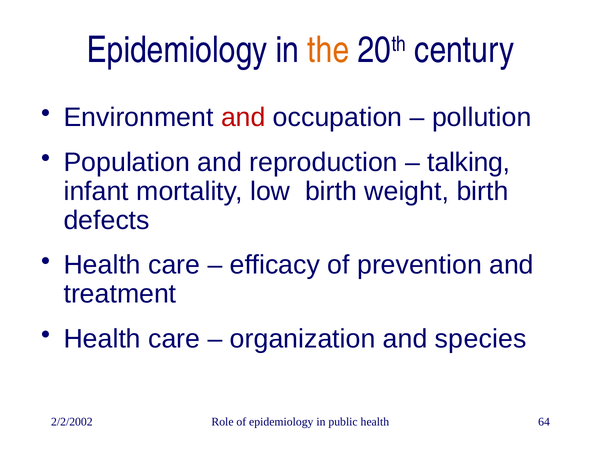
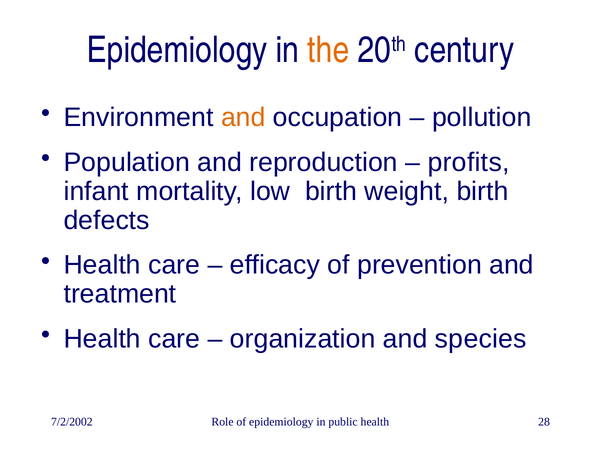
and colour: red -> orange (243, 117)
talking: talking -> profits (469, 162)
2/2/2002: 2/2/2002 -> 7/2/2002 (72, 422)
64: 64 -> 28 (544, 422)
